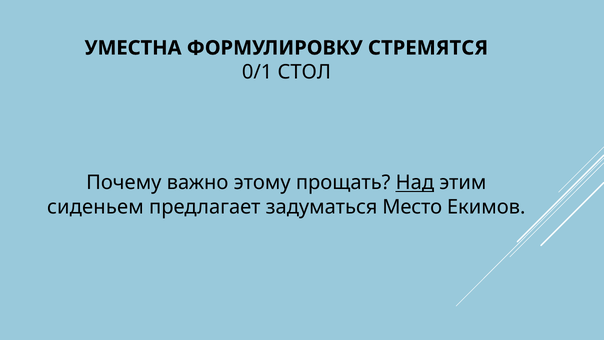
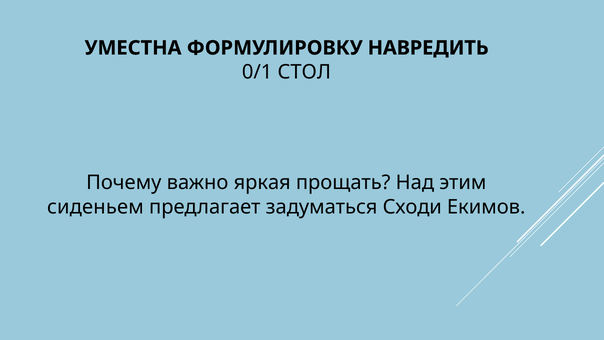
СТРЕМЯТСЯ: СТРЕМЯТСЯ -> НАВРЕДИТЬ (428, 48)
этому: этому -> яркая (262, 183)
Над underline: present -> none (415, 183)
Место: Место -> Сходи (412, 207)
